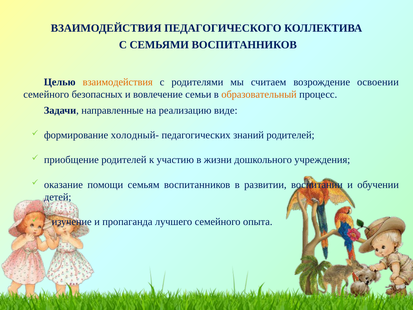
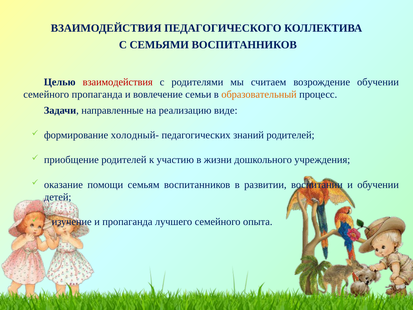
взаимодействия colour: orange -> red (118, 82)
возрождение освоении: освоении -> обучении (378, 82)
семейного безопасных: безопасных -> пропаганда (97, 94)
